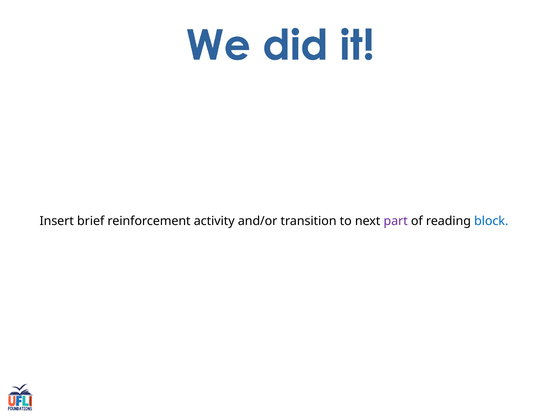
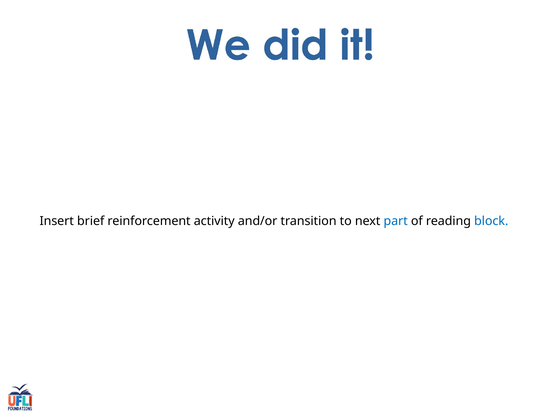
part colour: purple -> blue (396, 221)
